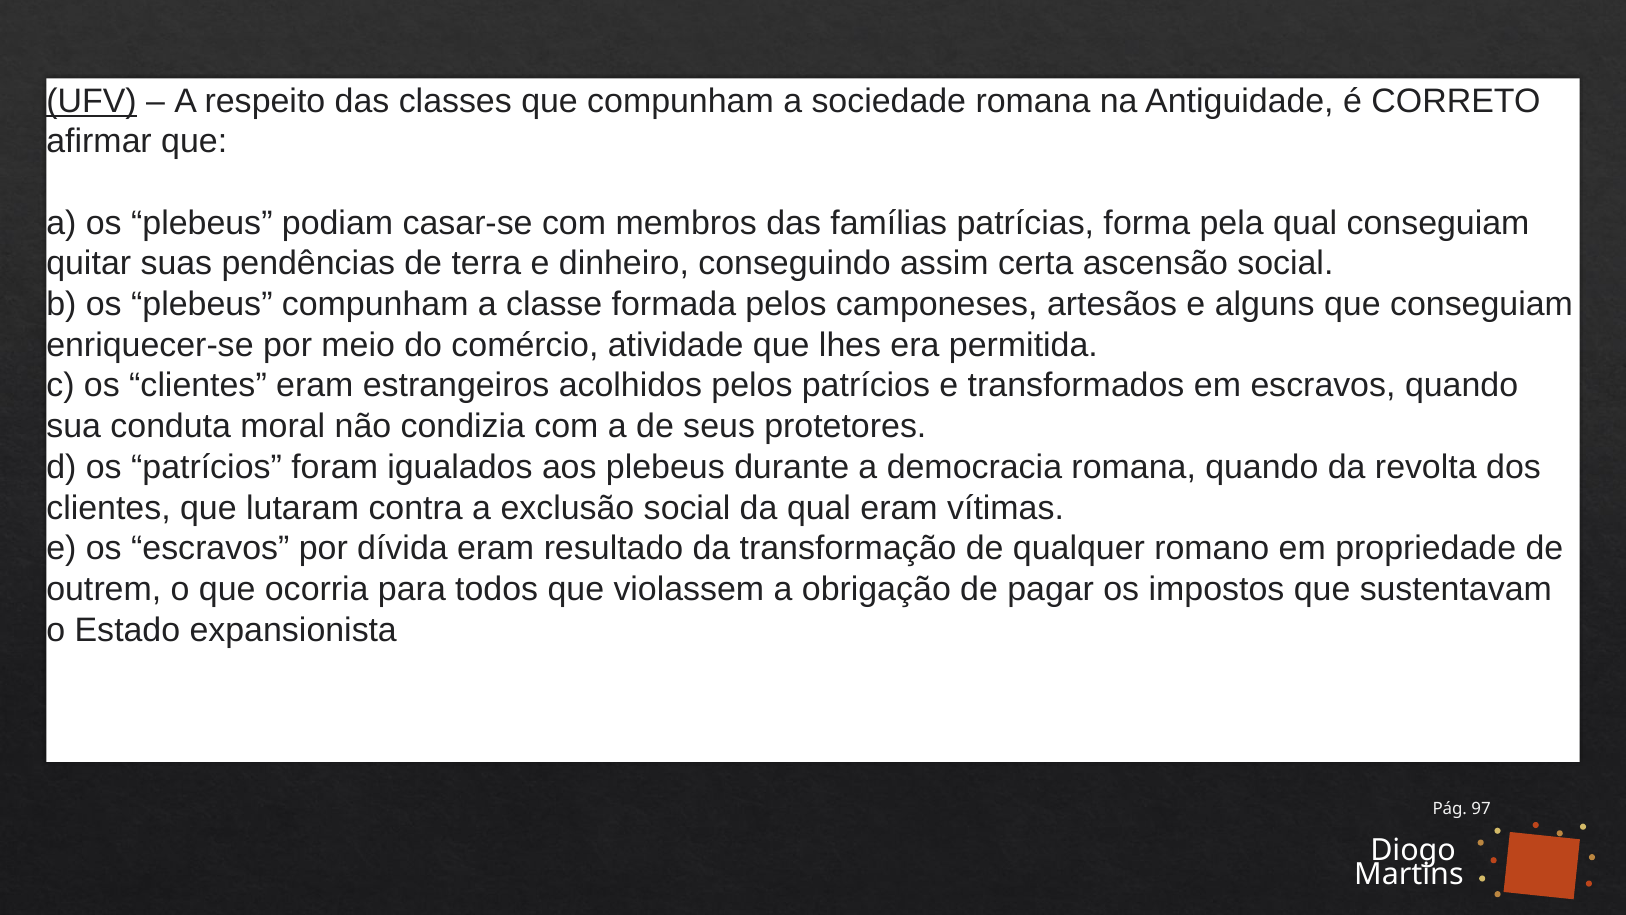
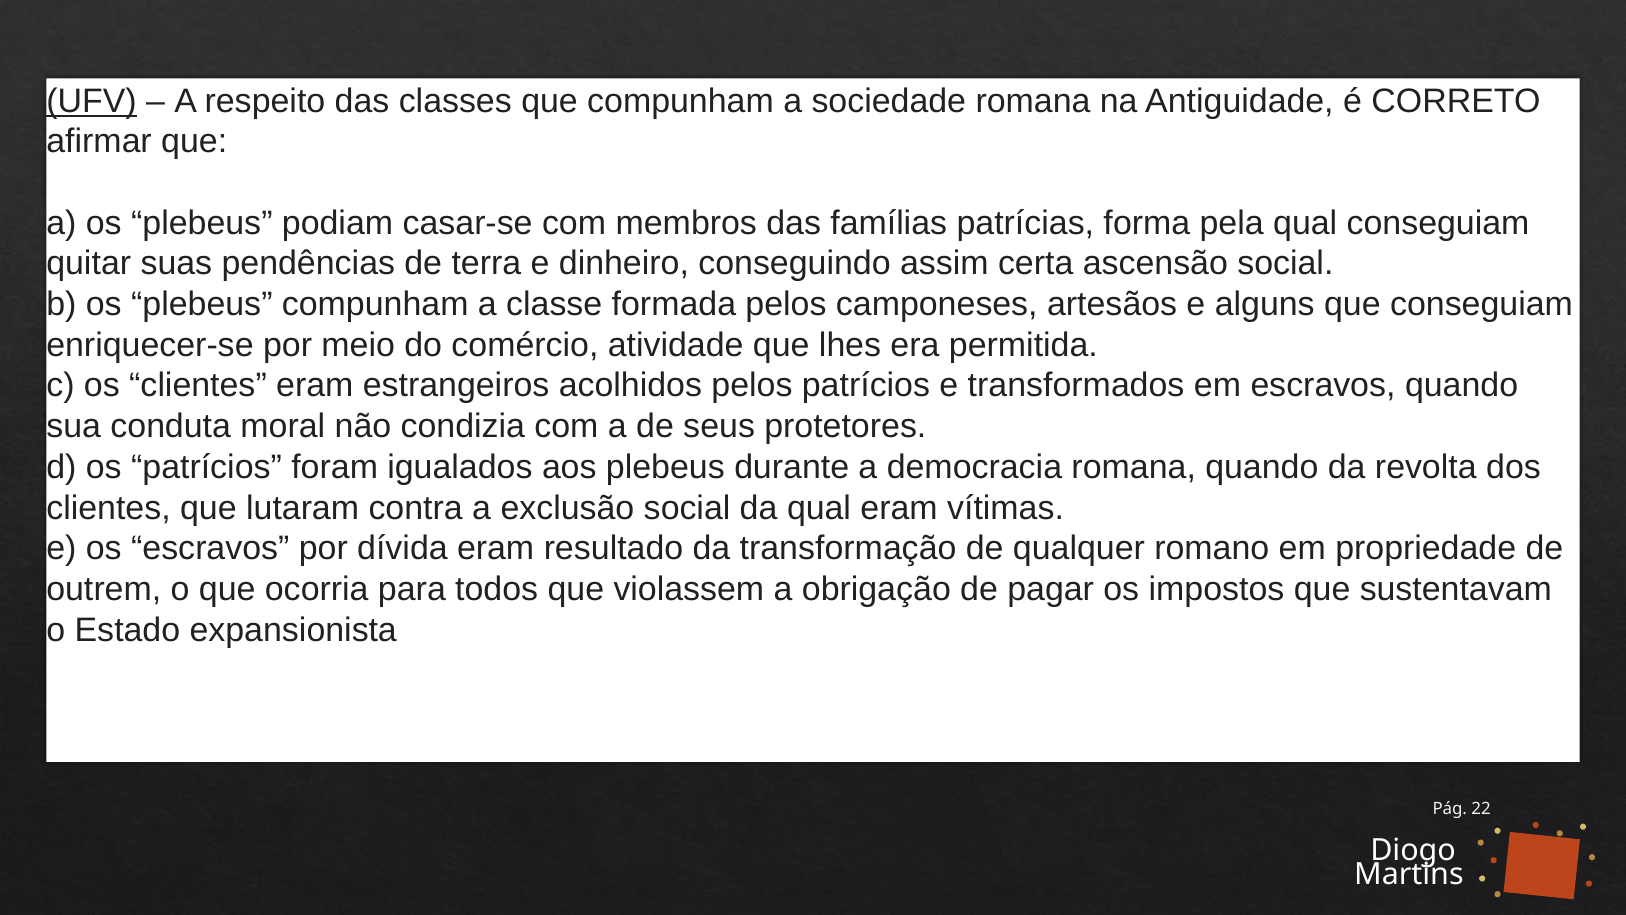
97: 97 -> 22 (1481, 809)
